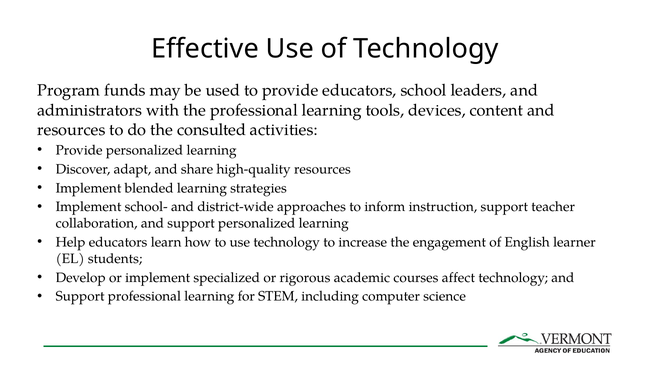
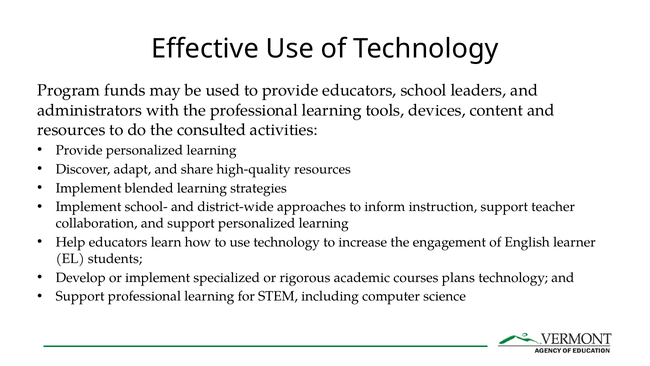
affect: affect -> plans (458, 277)
